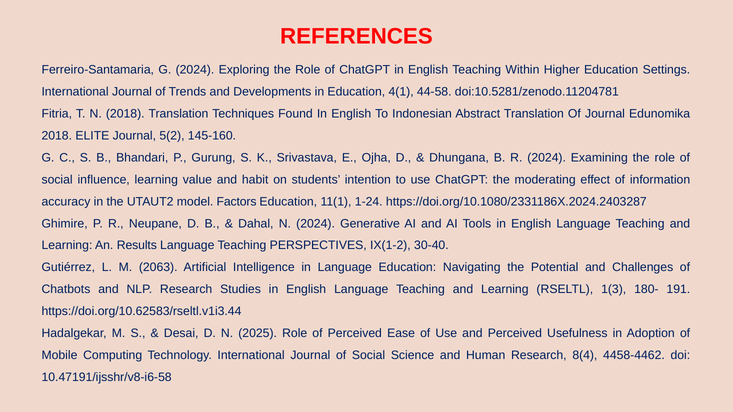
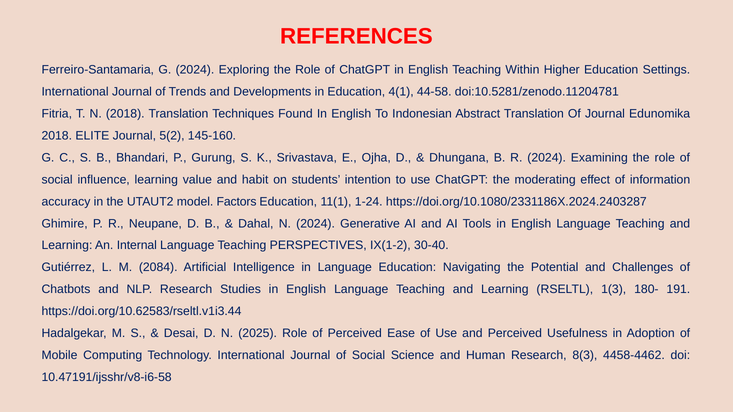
Results: Results -> Internal (137, 246)
2063: 2063 -> 2084 (158, 268)
8(4: 8(4 -> 8(3 (585, 356)
